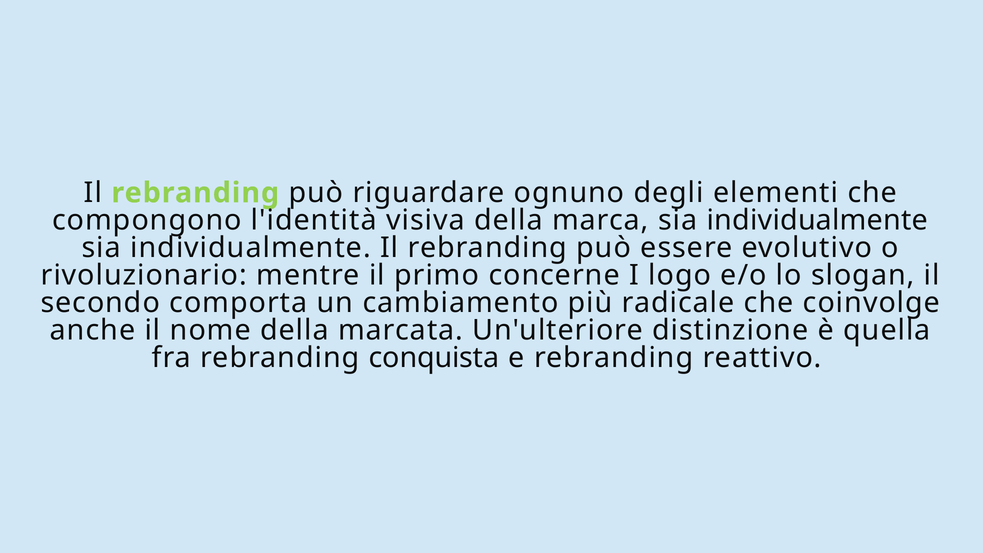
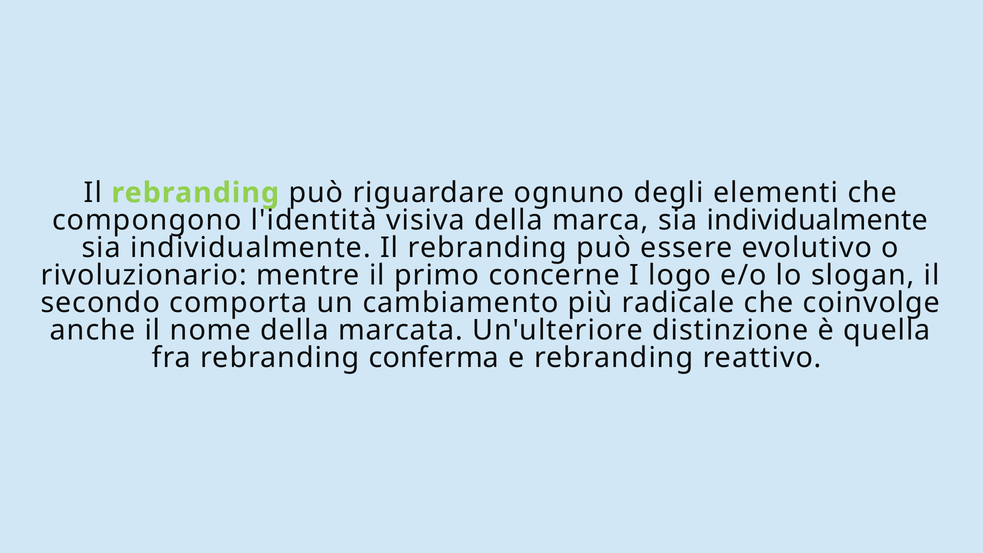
conquista: conquista -> conferma (434, 358)
